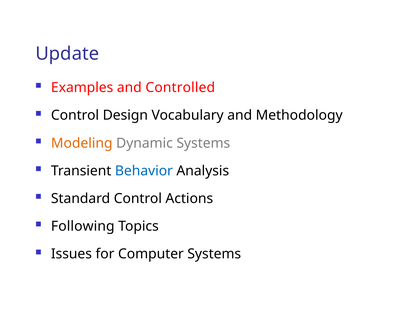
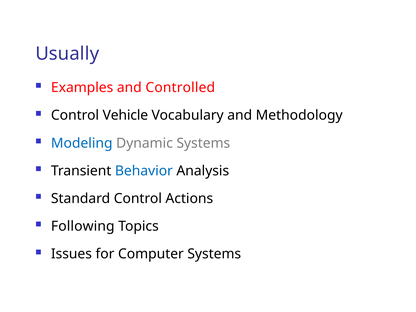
Update: Update -> Usually (67, 54)
Design: Design -> Vehicle (125, 115)
Modeling colour: orange -> blue (82, 143)
